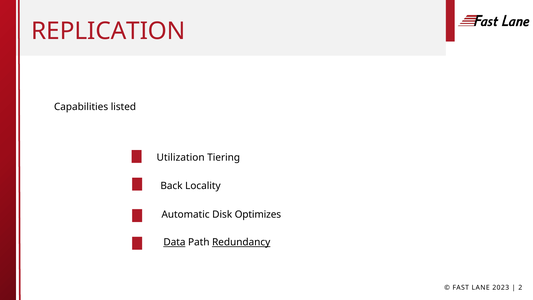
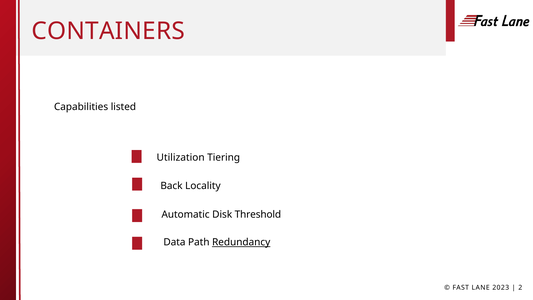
REPLICATION: REPLICATION -> CONTAINERS (108, 31)
Optimizes: Optimizes -> Threshold (258, 214)
Data underline: present -> none (174, 242)
